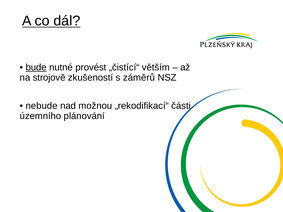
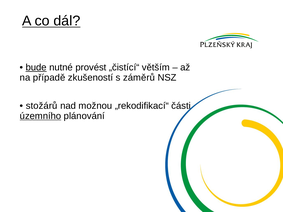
strojově: strojově -> případě (49, 78)
nebude: nebude -> stožárů (42, 106)
územního underline: none -> present (40, 116)
